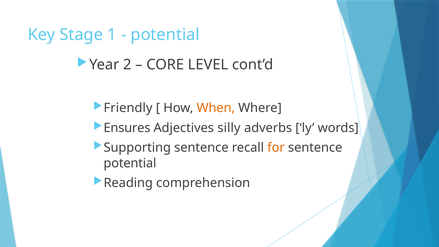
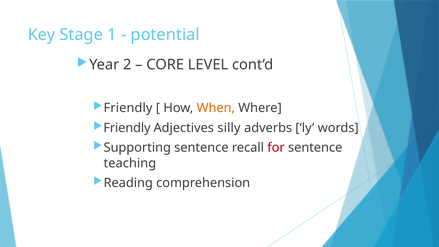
Ensures: Ensures -> Friendly (127, 128)
for colour: orange -> red (276, 148)
potential: potential -> teaching (130, 163)
